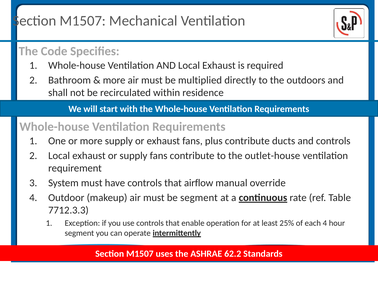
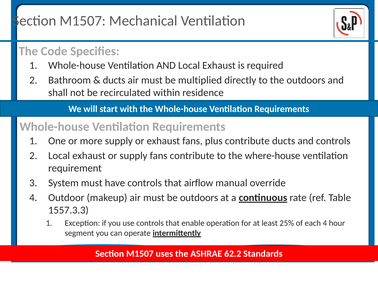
more: more -> ducts (114, 80)
outlet-house: outlet-house -> where-house (273, 156)
be segment: segment -> outdoors (199, 198)
7712.3.3: 7712.3.3 -> 1557.3.3 (68, 211)
